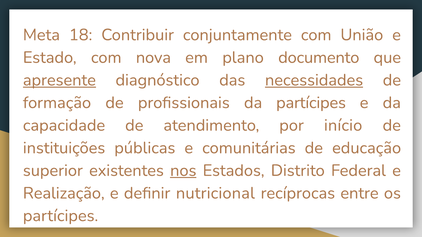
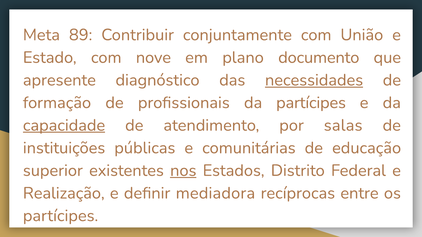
18: 18 -> 89 (81, 35)
nova: nova -> nove (153, 58)
apresente underline: present -> none (59, 80)
capacidade underline: none -> present (64, 125)
início: início -> salas (343, 125)
nutricional: nutricional -> mediadora (215, 193)
